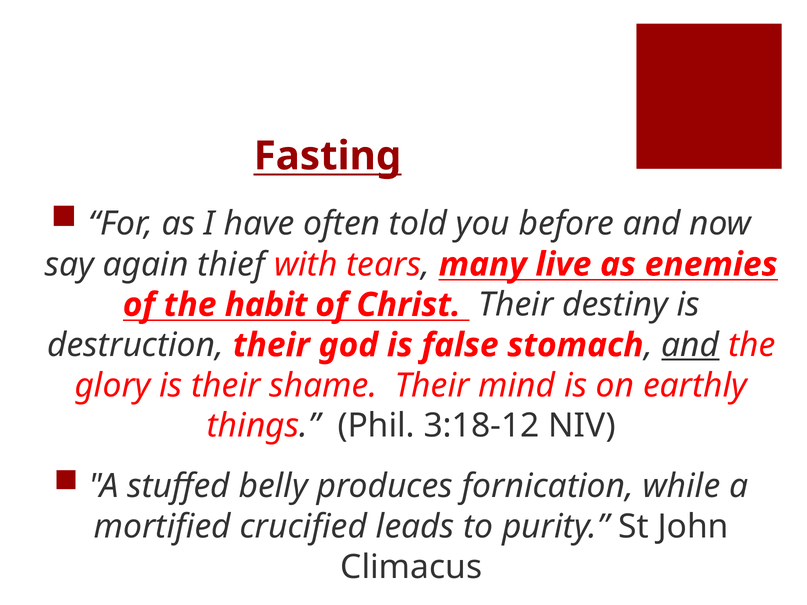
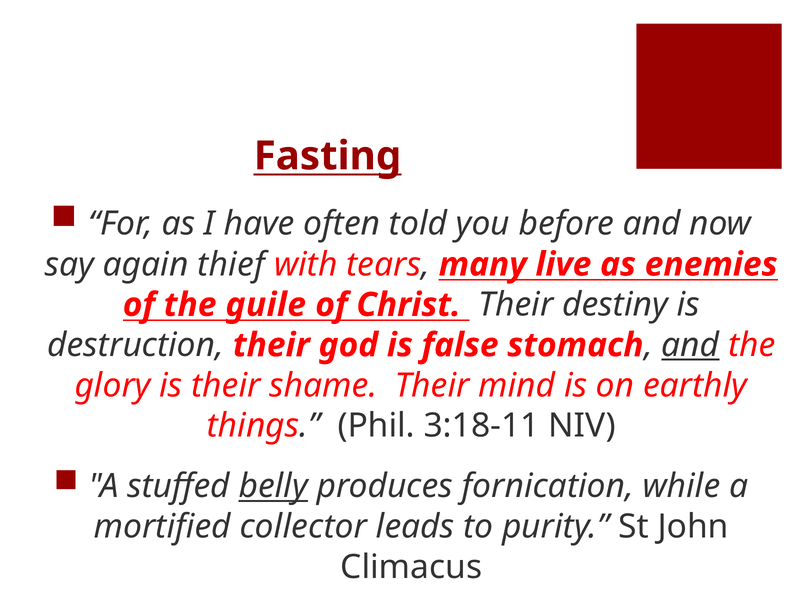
habit: habit -> guile (266, 305)
3:18-12: 3:18-12 -> 3:18-11 (482, 426)
belly underline: none -> present (273, 487)
crucified: crucified -> collector (303, 527)
